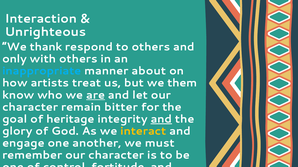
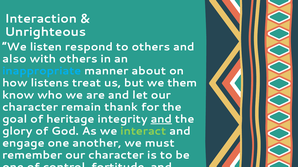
thank: thank -> listen (46, 47)
only: only -> also (14, 59)
artists: artists -> listens (50, 83)
are underline: present -> none (96, 95)
bitter: bitter -> thank (121, 107)
interact colour: yellow -> light green (143, 132)
